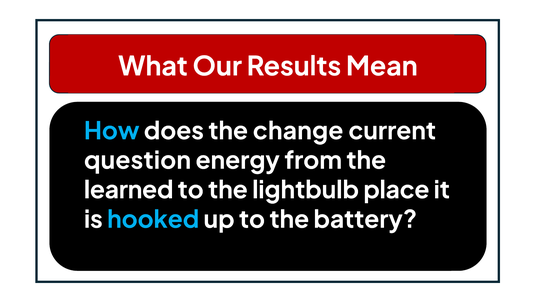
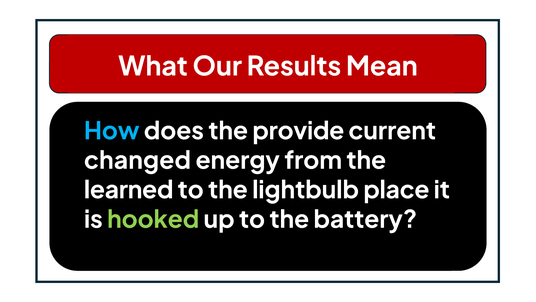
change: change -> provide (298, 131)
question: question -> changed (137, 160)
hooked colour: light blue -> light green (153, 219)
